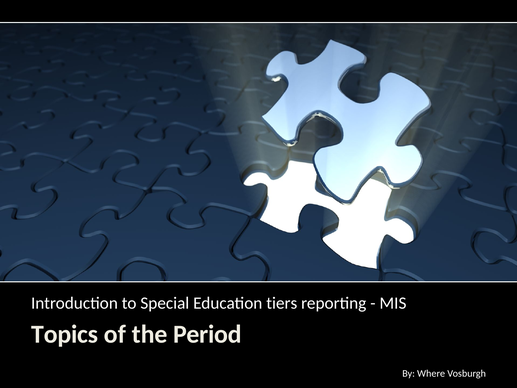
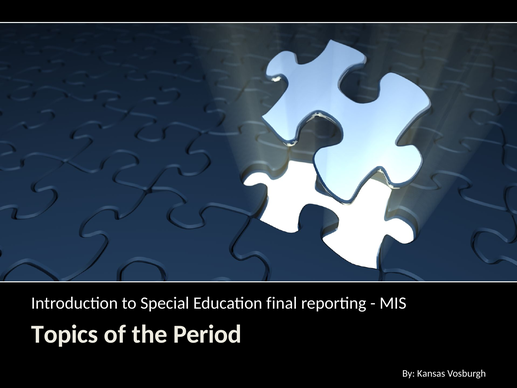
tiers: tiers -> final (282, 303)
Where: Where -> Kansas (431, 373)
